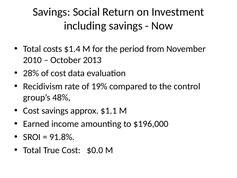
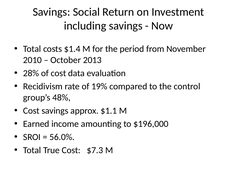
91.8%: 91.8% -> 56.0% (62, 137)
$0.0: $0.0 -> $7.3 (95, 150)
